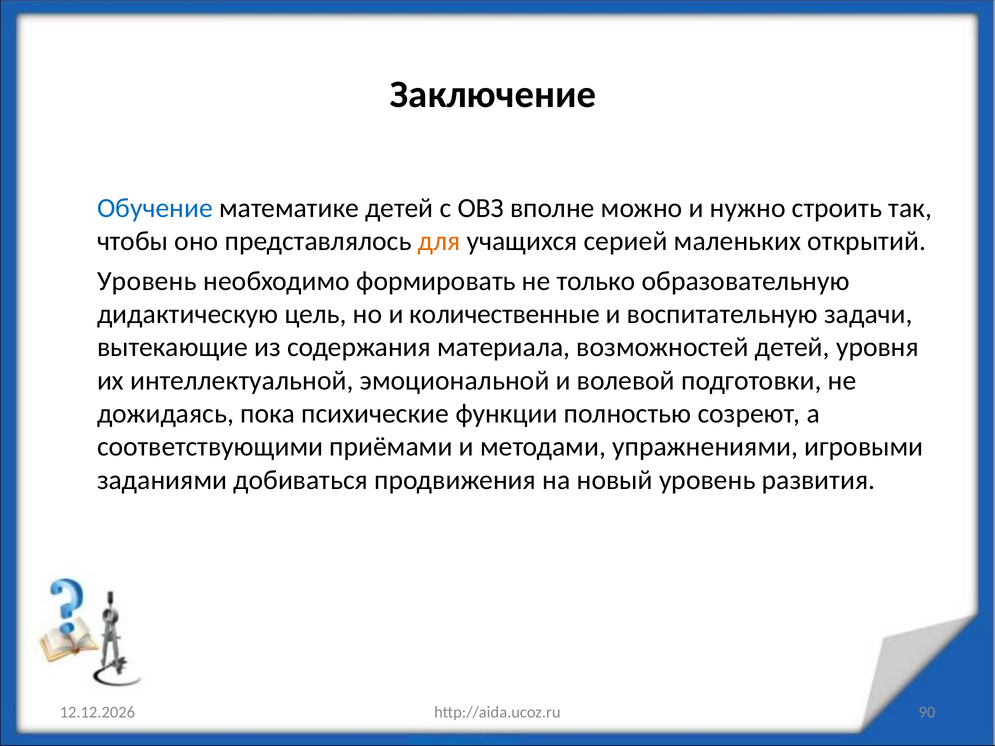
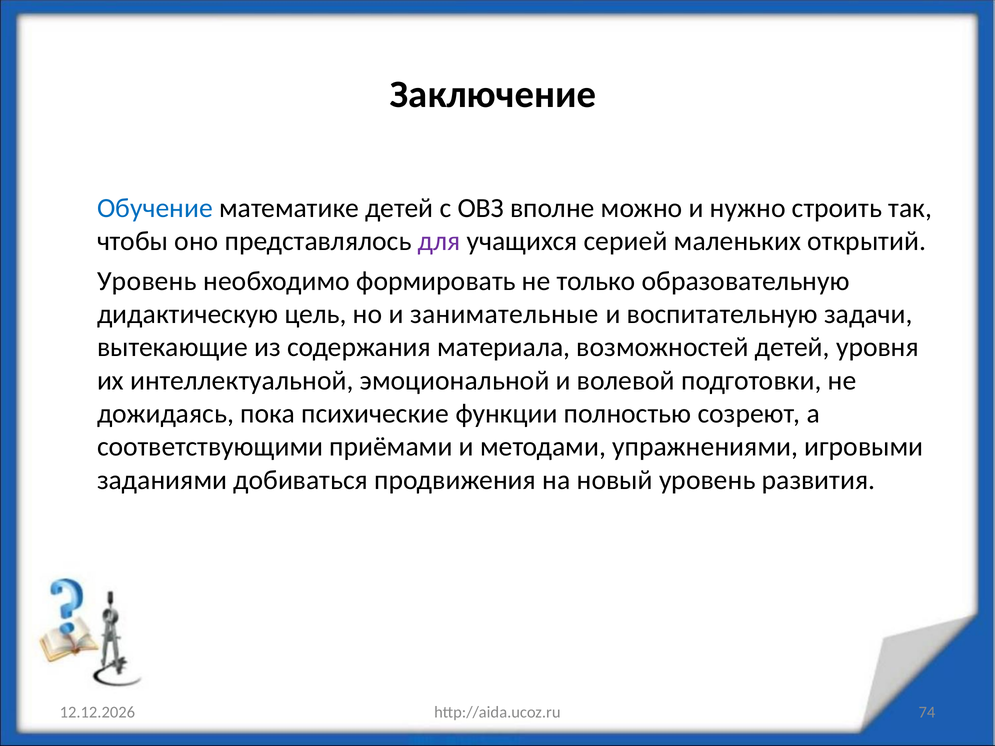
для colour: orange -> purple (439, 241)
количественные: количественные -> занимательные (504, 314)
90: 90 -> 74 (927, 712)
